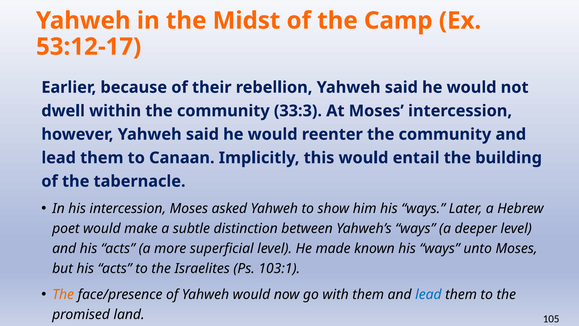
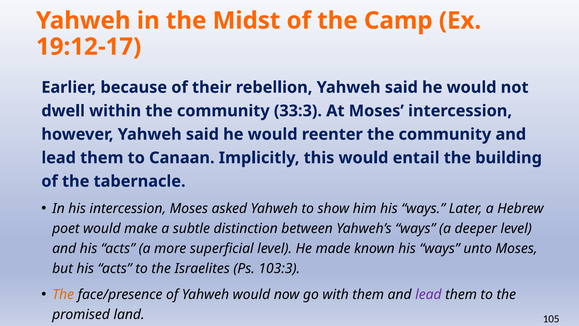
53:12-17: 53:12-17 -> 19:12-17 (89, 47)
103:1: 103:1 -> 103:3 (279, 268)
lead colour: blue -> purple (428, 294)
